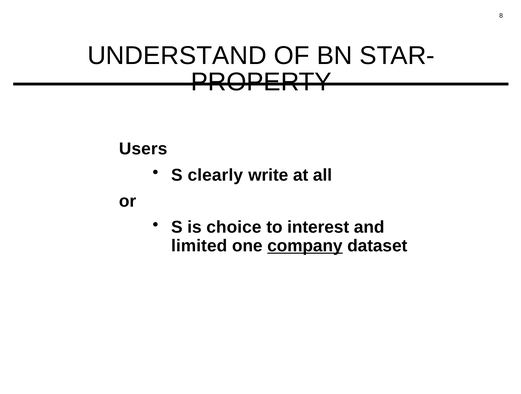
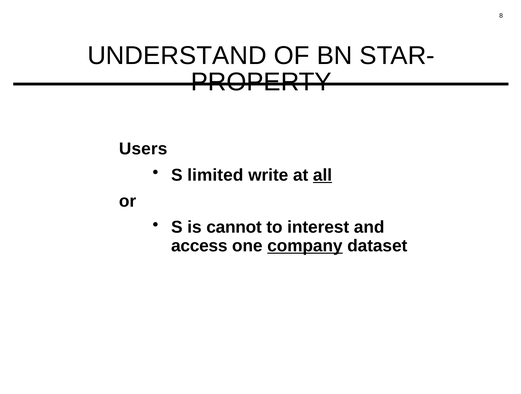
clearly: clearly -> limited (215, 175)
all underline: none -> present (323, 175)
choice: choice -> cannot (234, 227)
limited: limited -> access (199, 246)
